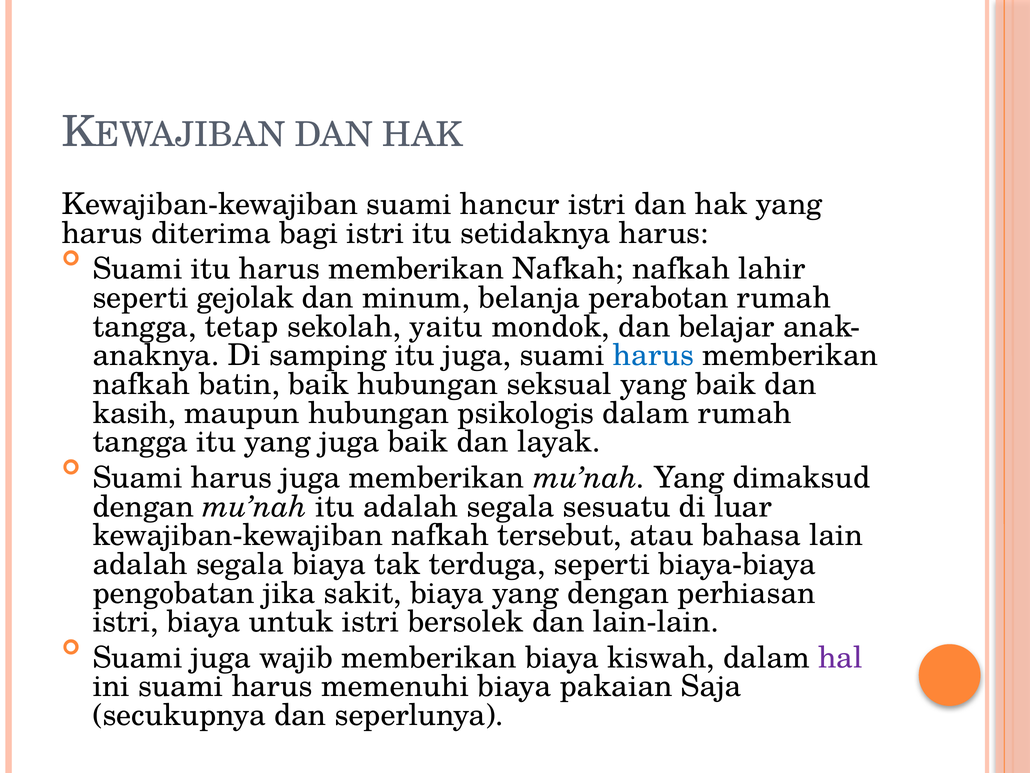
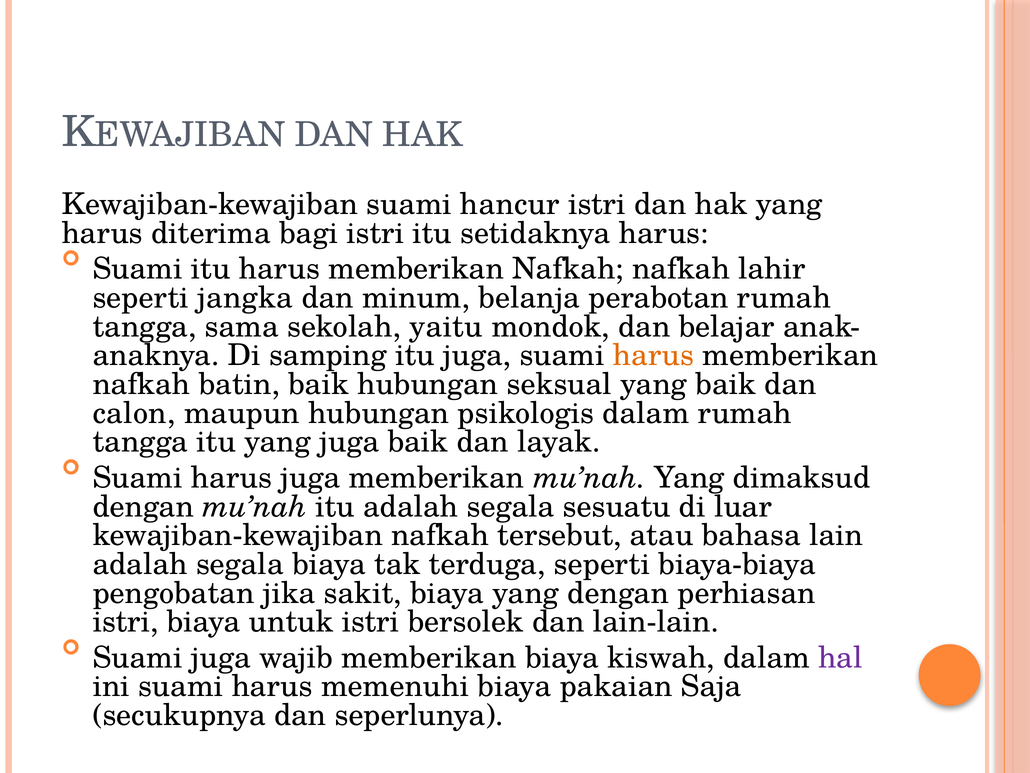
gejolak: gejolak -> jangka (245, 298)
tetap: tetap -> sama (242, 326)
harus colour: blue -> orange (653, 355)
kasih: kasih -> calon (134, 413)
